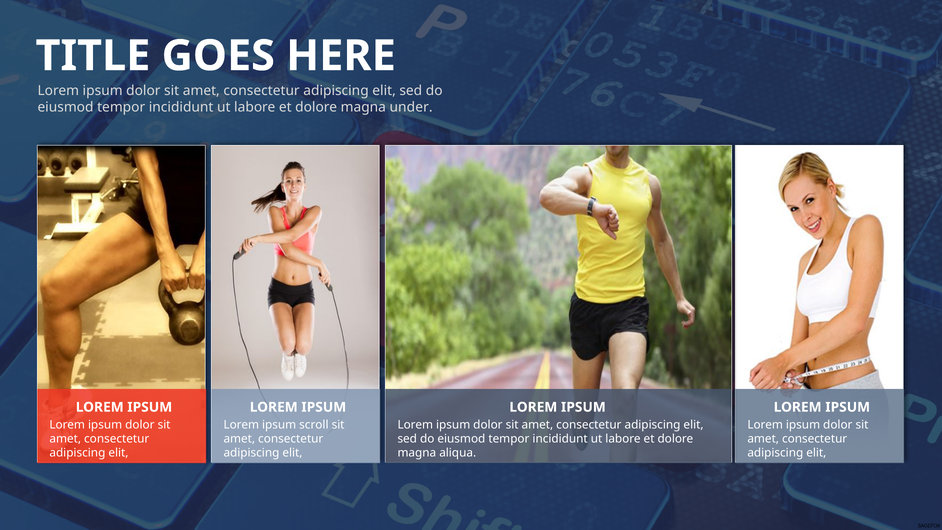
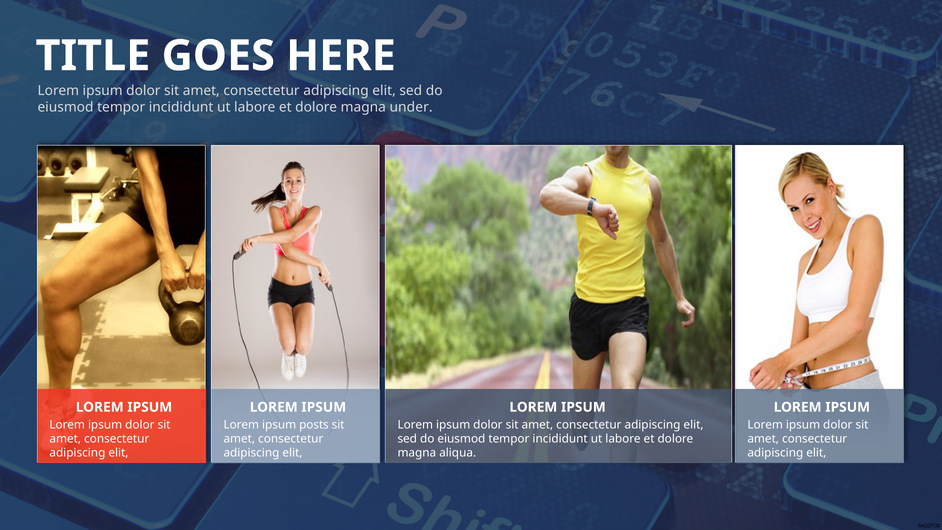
scroll: scroll -> posts (314, 425)
